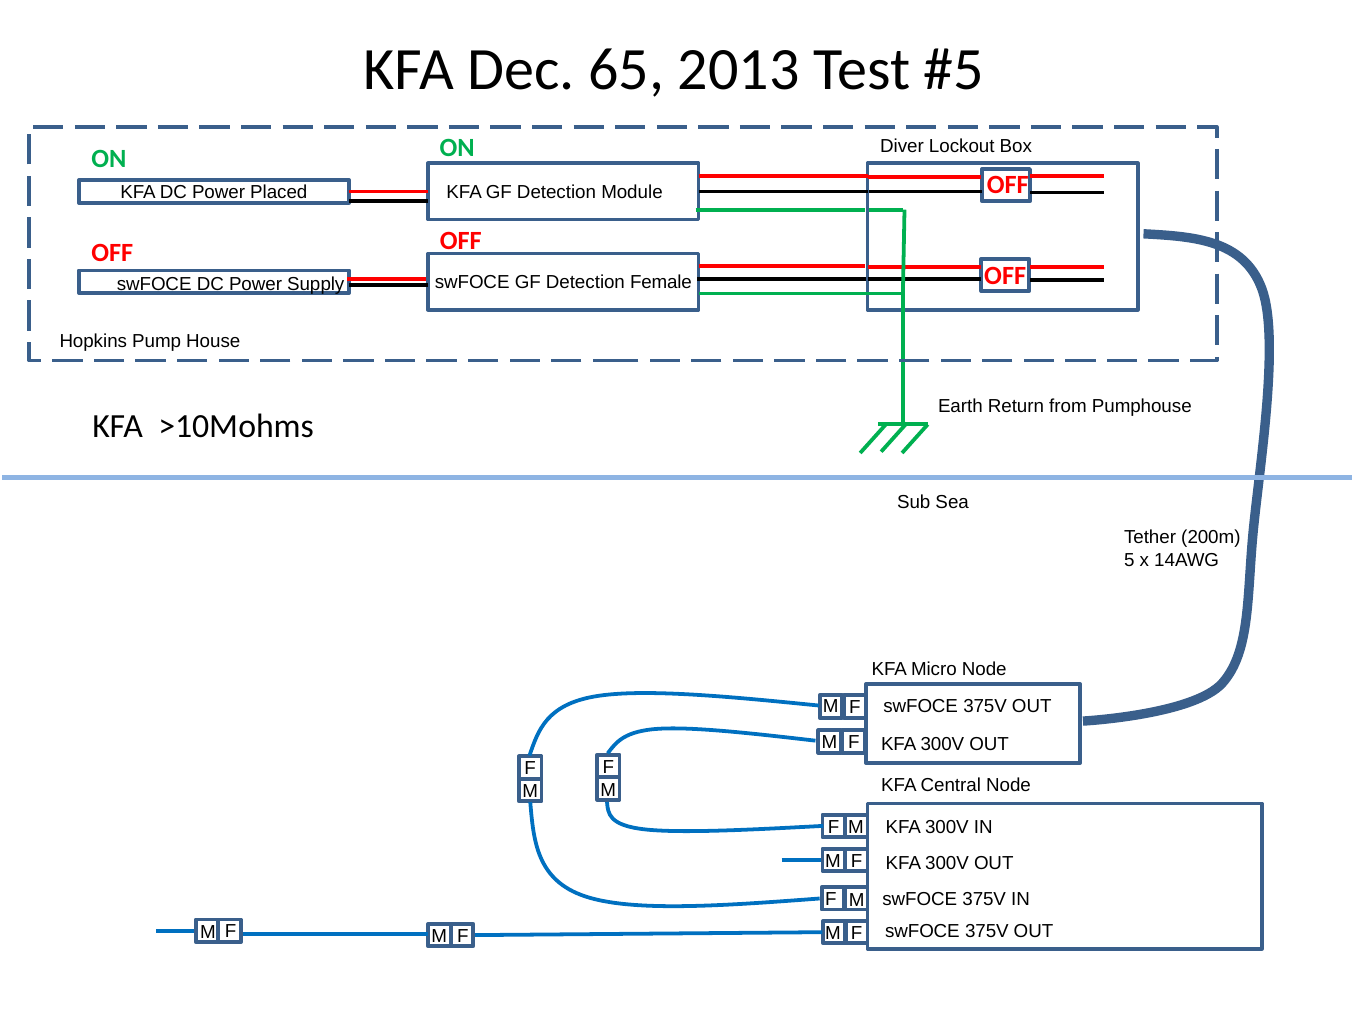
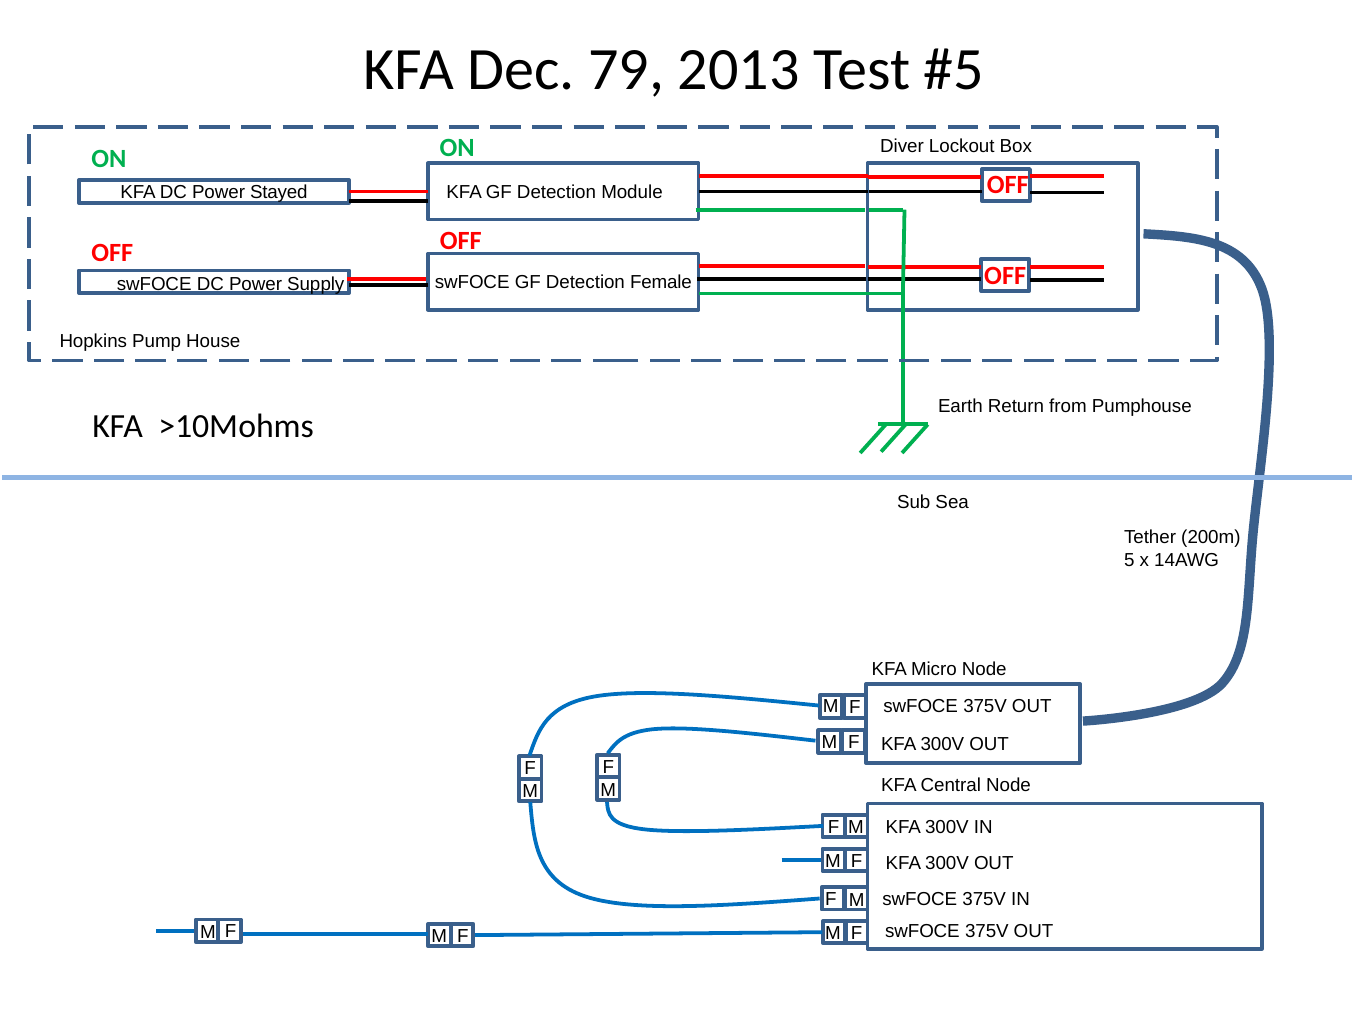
65: 65 -> 79 (626, 69)
Placed: Placed -> Stayed (279, 193)
